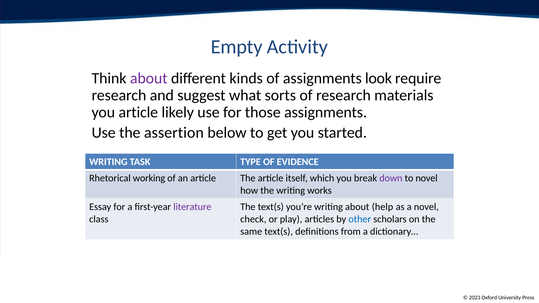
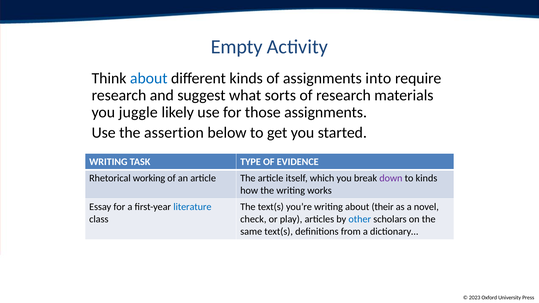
about colour: purple -> blue (149, 78)
look: look -> into (378, 78)
you article: article -> juggle (138, 112)
to novel: novel -> kinds (426, 178)
literature colour: purple -> blue (192, 207)
help: help -> their (383, 207)
